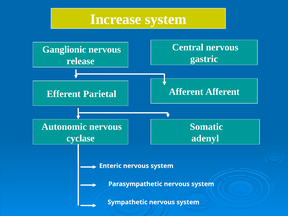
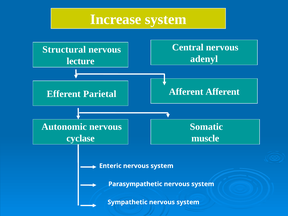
Ganglionic: Ganglionic -> Structural (64, 50)
gastric: gastric -> adenyl (204, 59)
release: release -> lecture (81, 61)
adenyl: adenyl -> muscle (205, 138)
